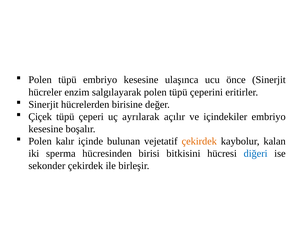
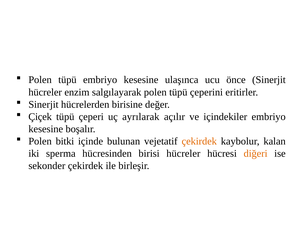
kalır: kalır -> bitki (65, 141)
birisi bitkisini: bitkisini -> hücreler (183, 154)
diğeri colour: blue -> orange (256, 154)
